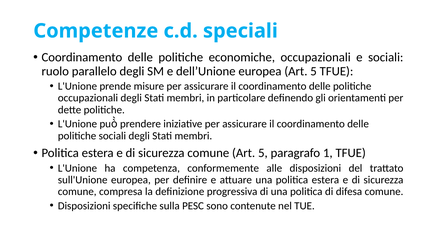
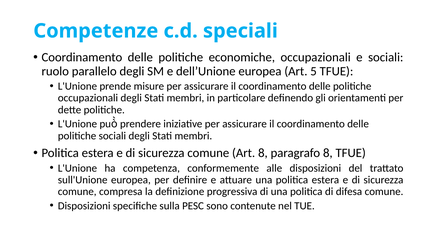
comune Art 5: 5 -> 8 (263, 153)
paragrafo 1: 1 -> 8 (328, 153)
